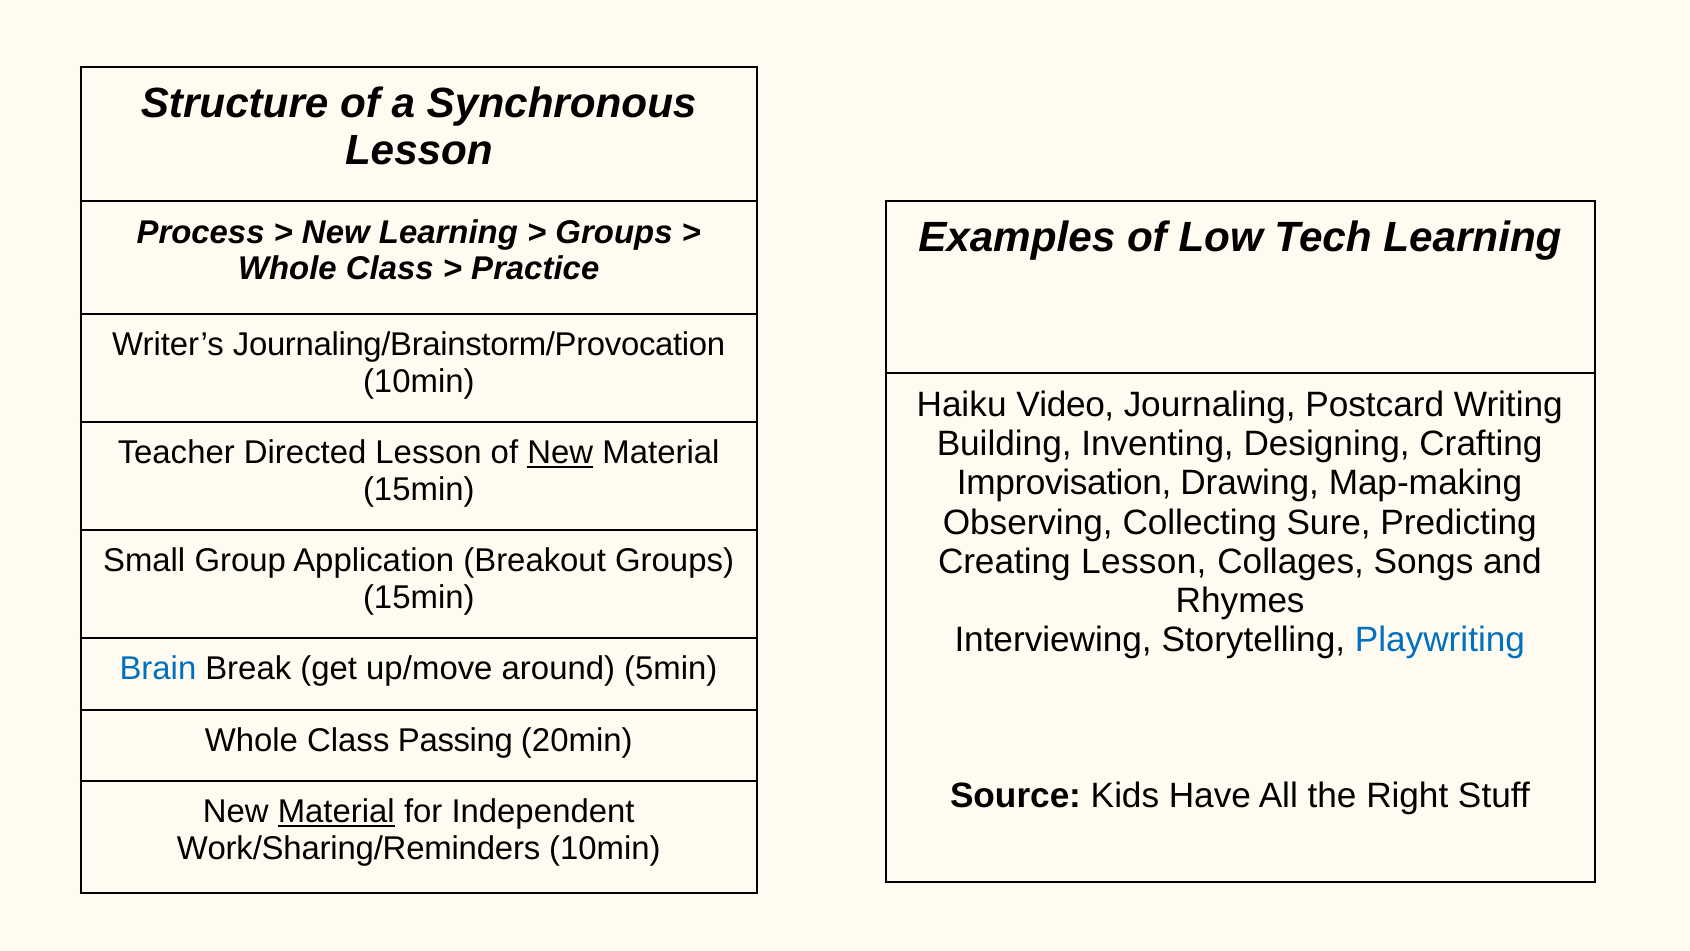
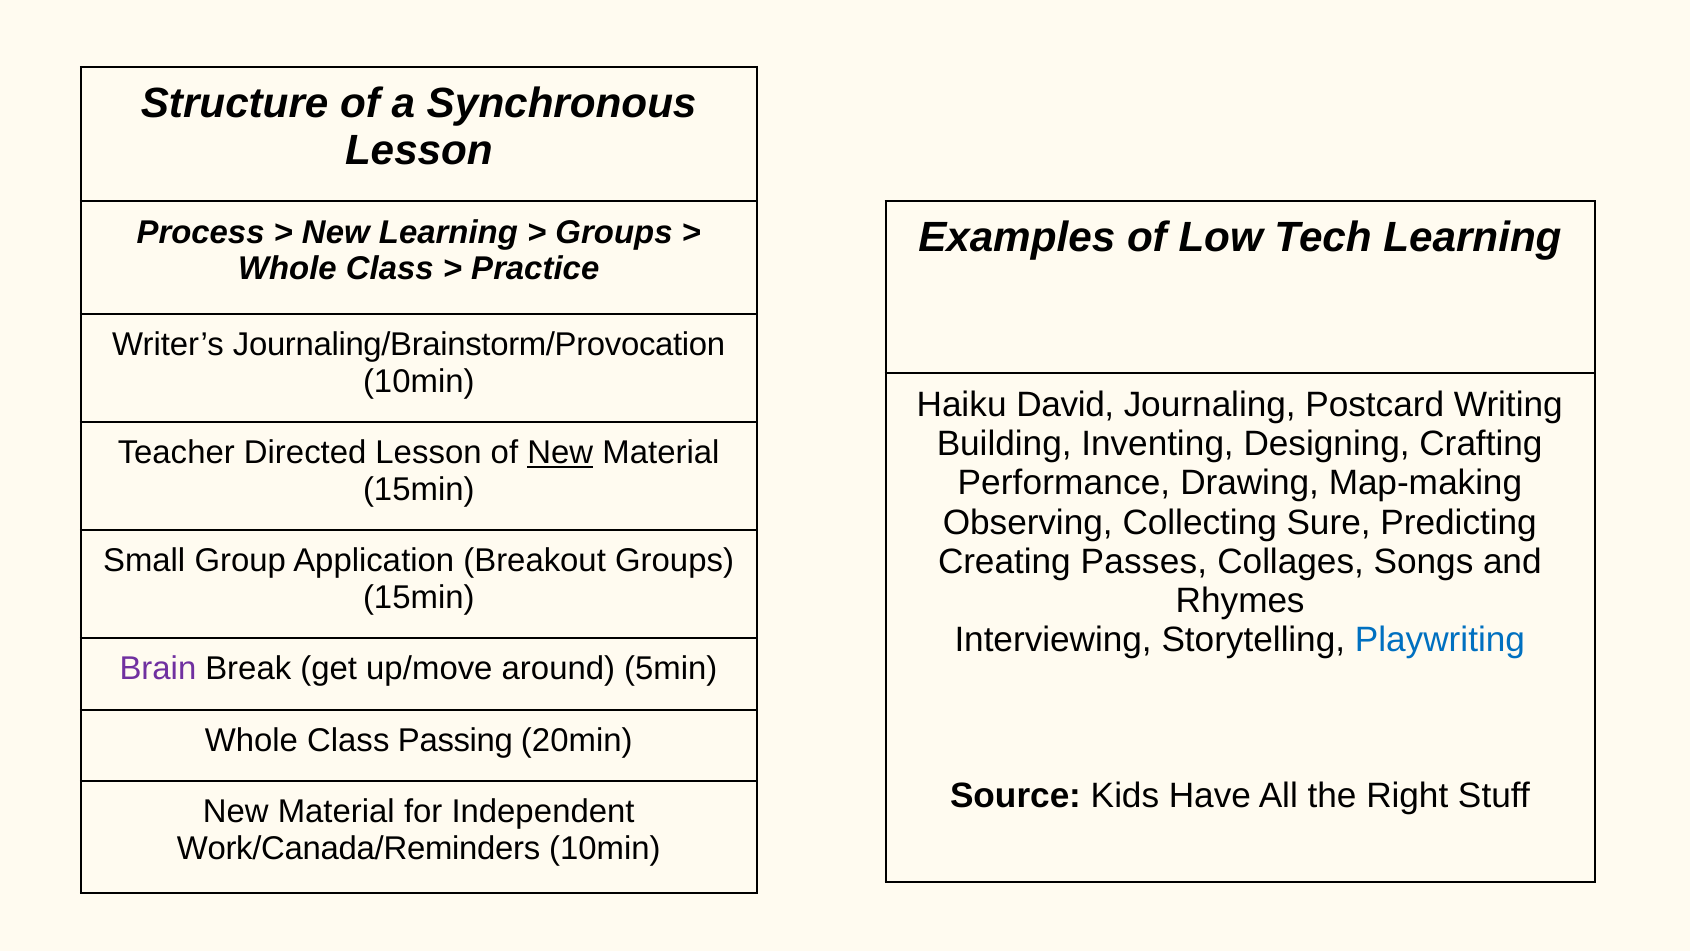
Video: Video -> David (1065, 405)
Improvisation: Improvisation -> Performance (1064, 483)
Creating Lesson: Lesson -> Passes (1144, 561)
Brain colour: blue -> purple (158, 669)
Material underline: present -> none (336, 811)
Work/Sharing/Reminders: Work/Sharing/Reminders -> Work/Canada/Reminders (359, 848)
